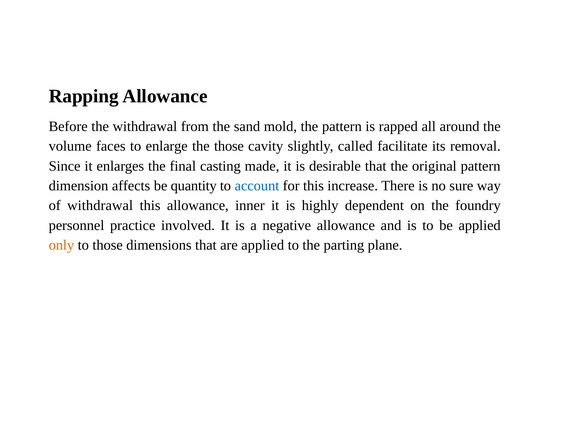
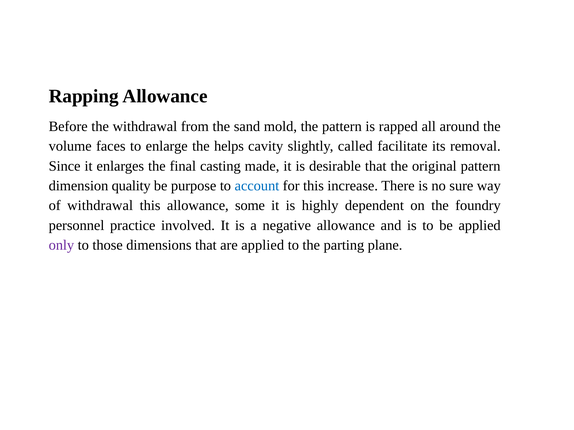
the those: those -> helps (229, 146)
affects: affects -> quality (131, 186)
quantity: quantity -> purpose (194, 186)
inner: inner -> some (250, 206)
only colour: orange -> purple (61, 245)
